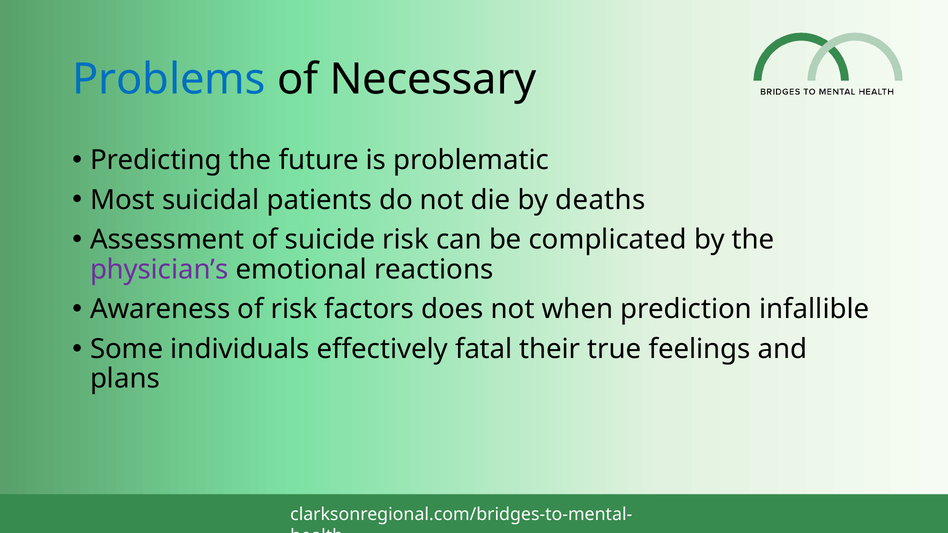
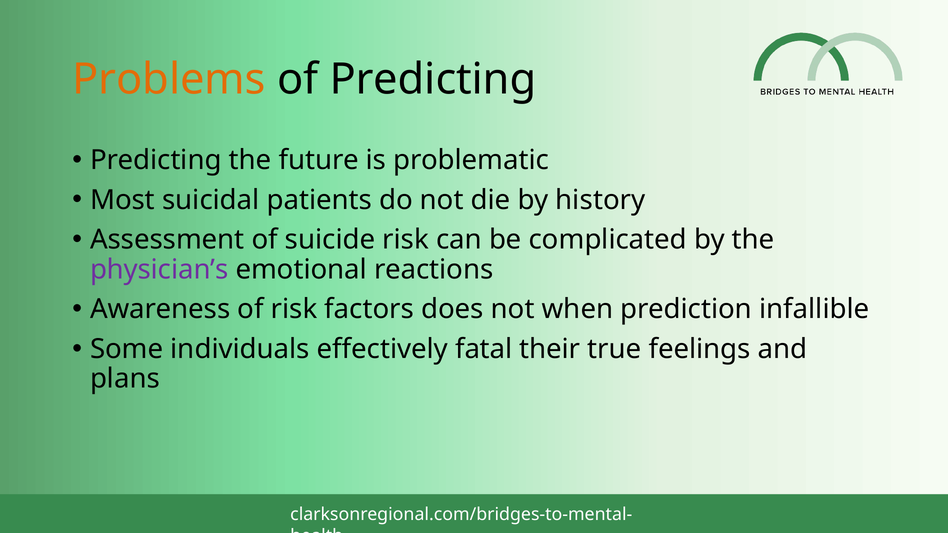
Problems colour: blue -> orange (169, 80)
of Necessary: Necessary -> Predicting (433, 80)
deaths: deaths -> history (600, 200)
